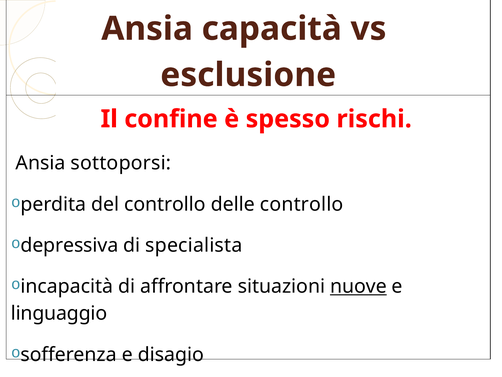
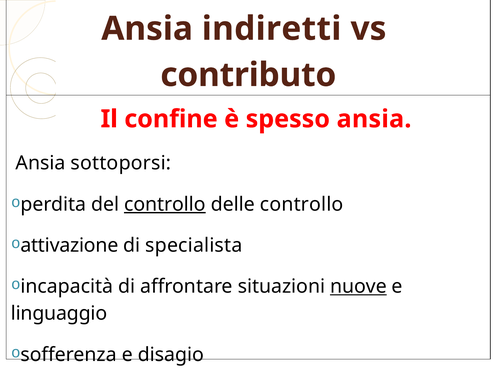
capacità: capacità -> indiretti (272, 29)
esclusione: esclusione -> contributo (248, 75)
spesso rischi: rischi -> ansia (374, 119)
controllo underline: none -> present (165, 204)
depressiva: depressiva -> attivazione (69, 245)
